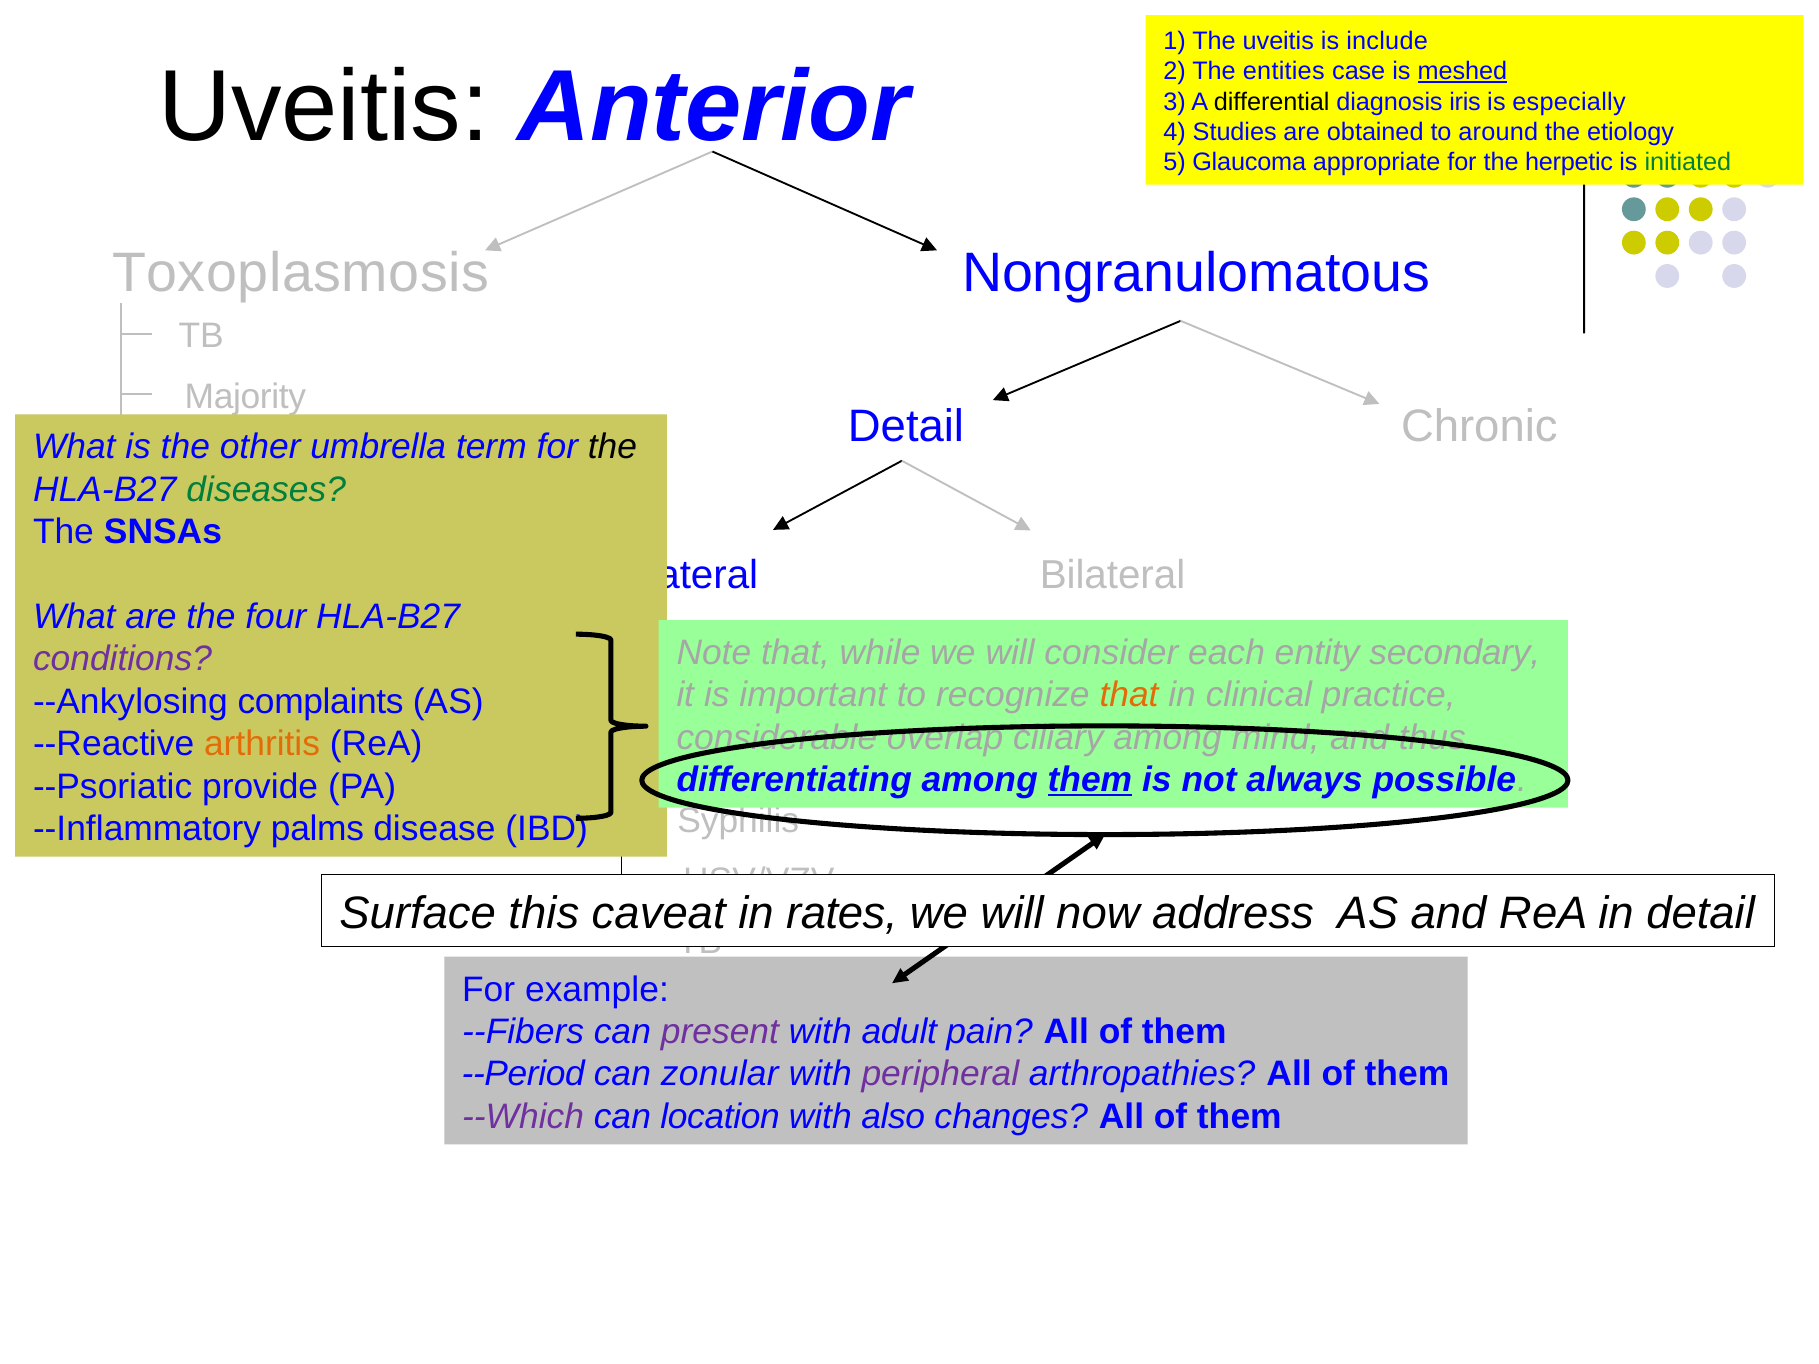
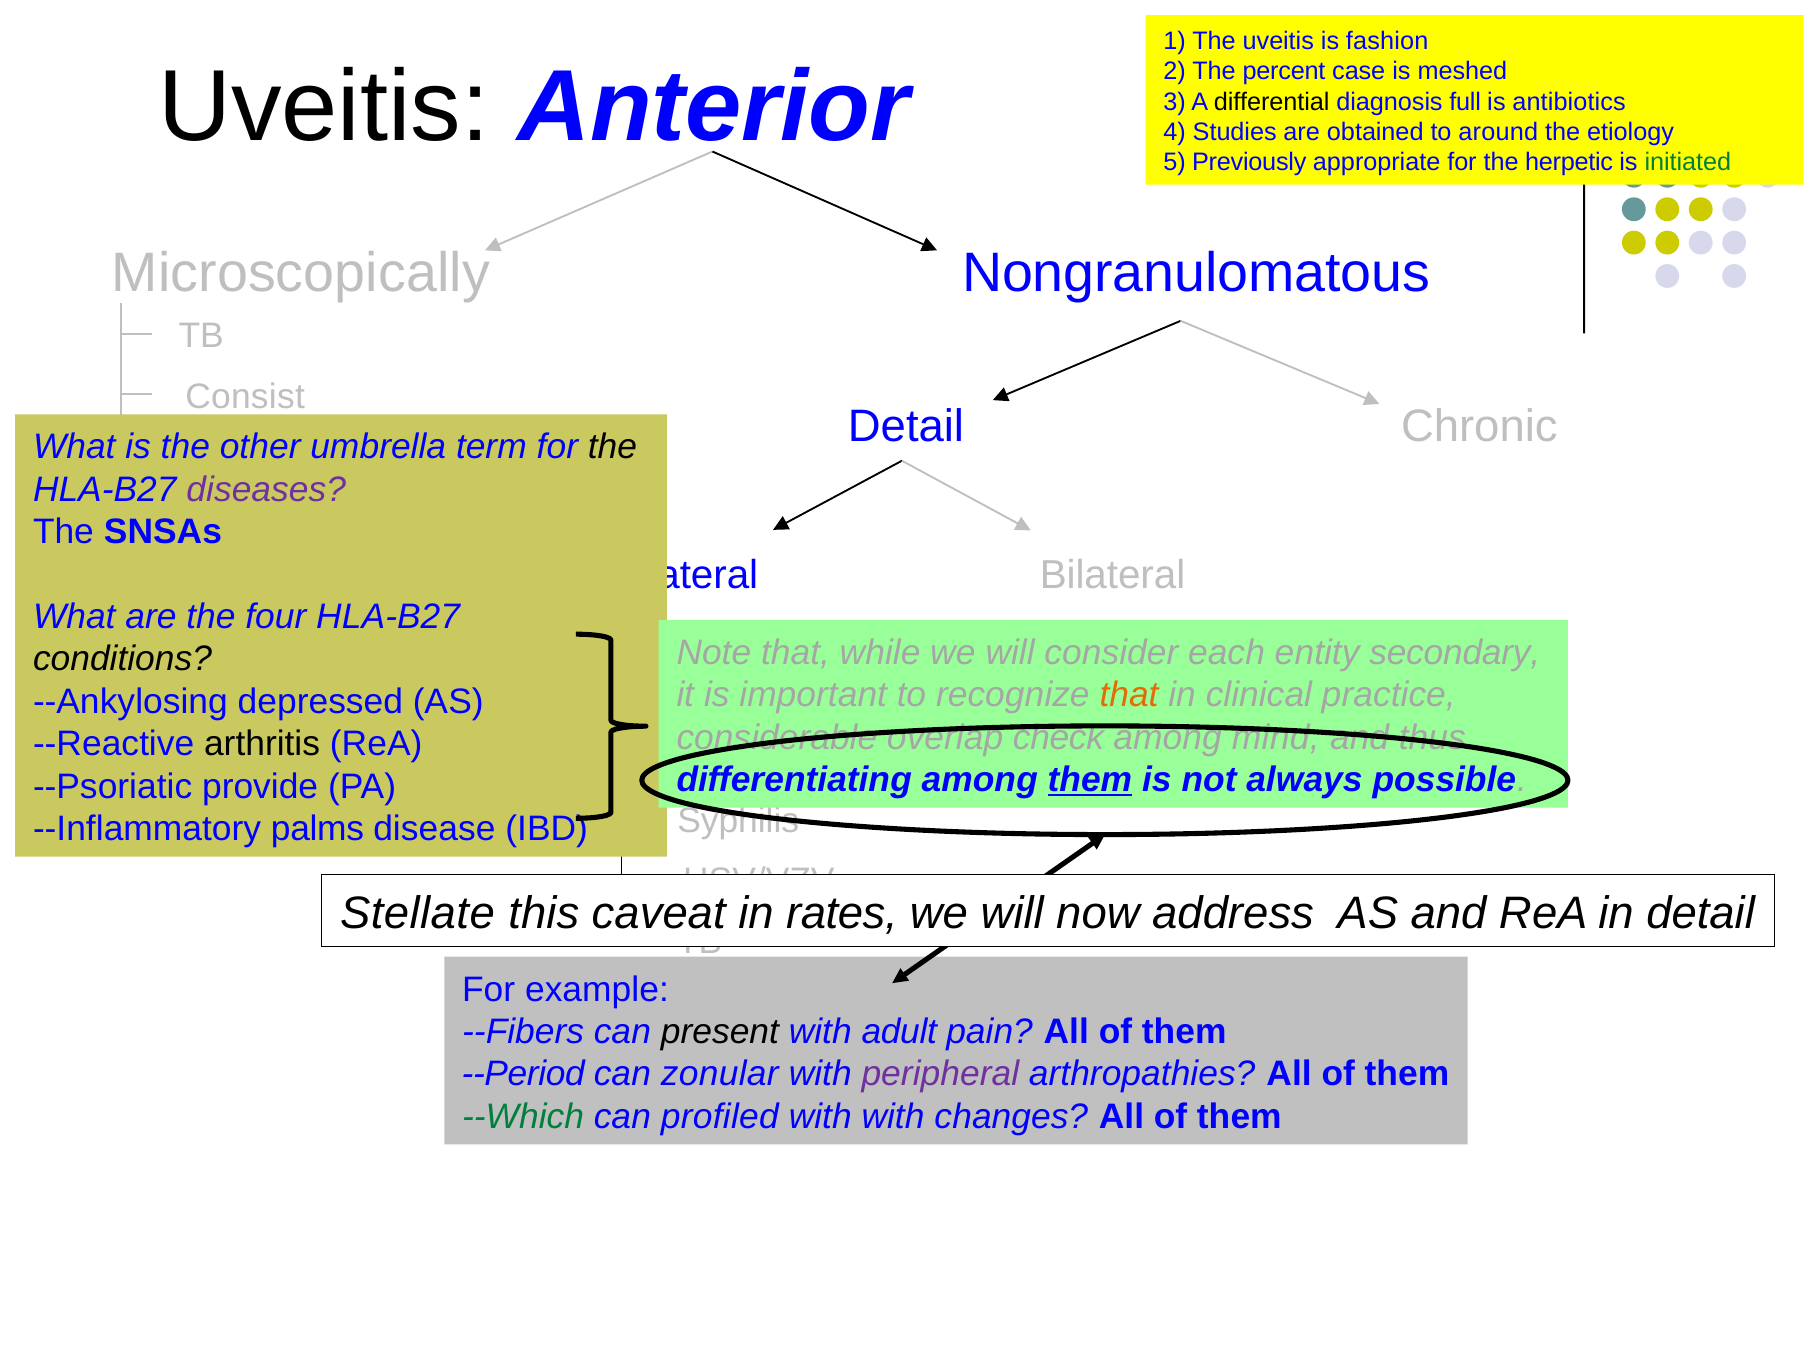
include: include -> fashion (1387, 41)
entities: entities -> percent (1284, 71)
meshed underline: present -> none (1462, 71)
iris: iris -> full (1465, 102)
especially: especially -> antibiotics (1569, 102)
Glaucoma: Glaucoma -> Previously (1249, 162)
Toxoplasmosis: Toxoplasmosis -> Microscopically (301, 274)
Majority: Majority -> Consist (245, 396)
diseases colour: green -> purple (266, 489)
conditions colour: purple -> black (122, 659)
complaints: complaints -> depressed (320, 702)
ciliary: ciliary -> check (1058, 738)
arthritis colour: orange -> black (262, 744)
Surface: Surface -> Stellate (417, 914)
present colour: purple -> black (720, 1032)
--Which colour: purple -> green (523, 1117)
location: location -> profiled (720, 1117)
with also: also -> with (893, 1117)
